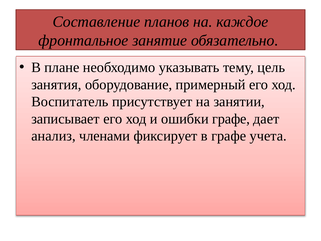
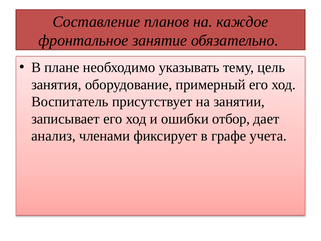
ошибки графе: графе -> отбор (231, 119)
